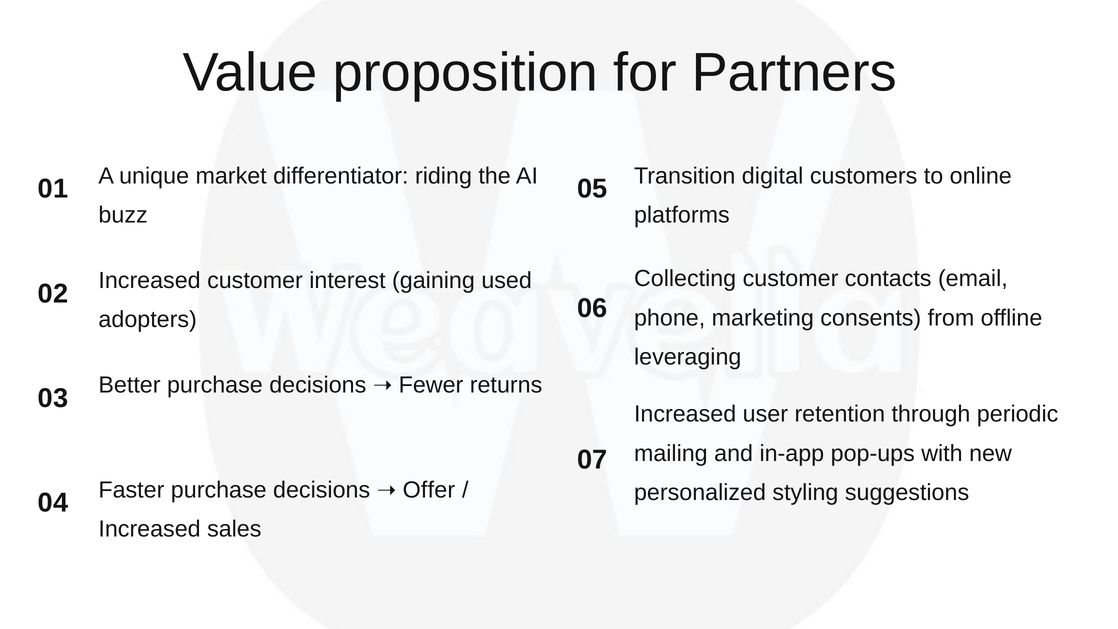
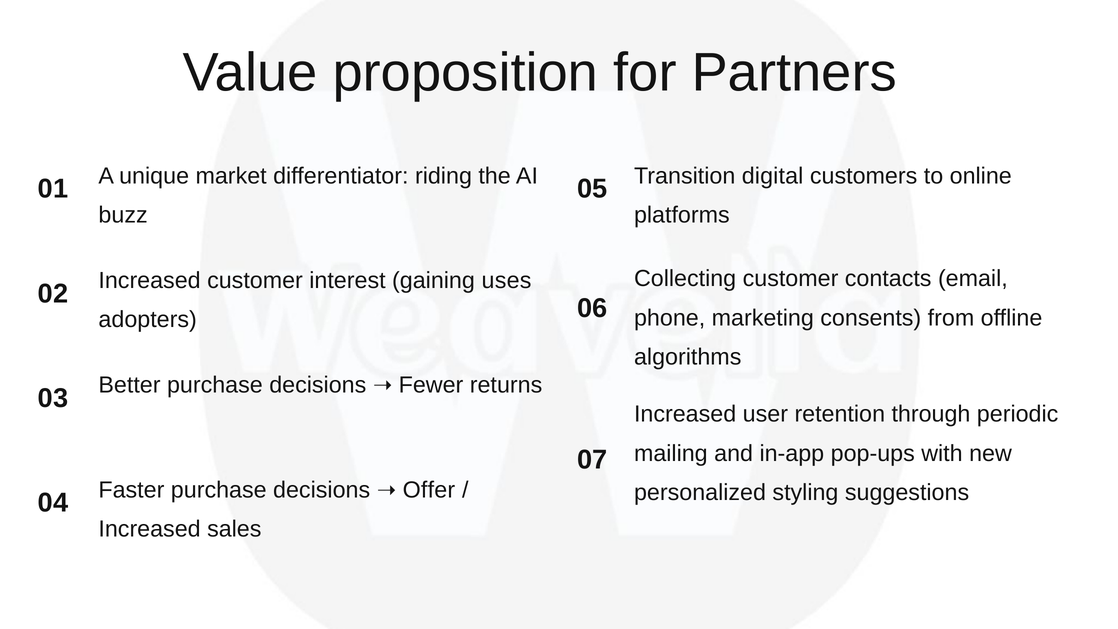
used: used -> uses (507, 280)
leveraging: leveraging -> algorithms (688, 357)
